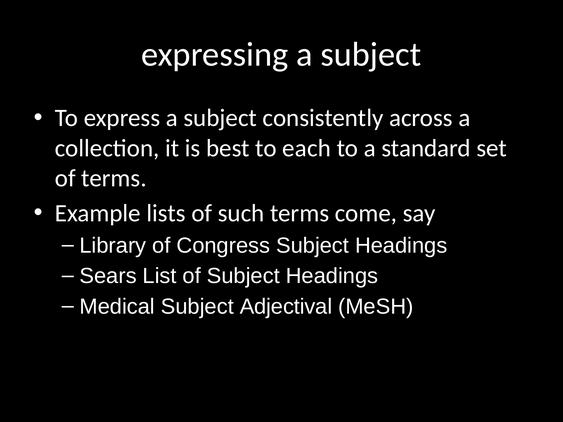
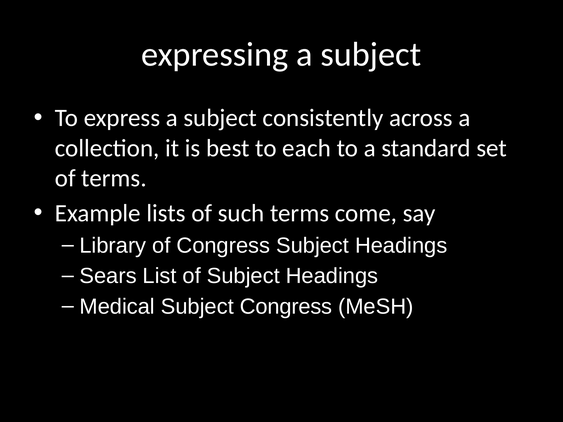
Subject Adjectival: Adjectival -> Congress (286, 307)
